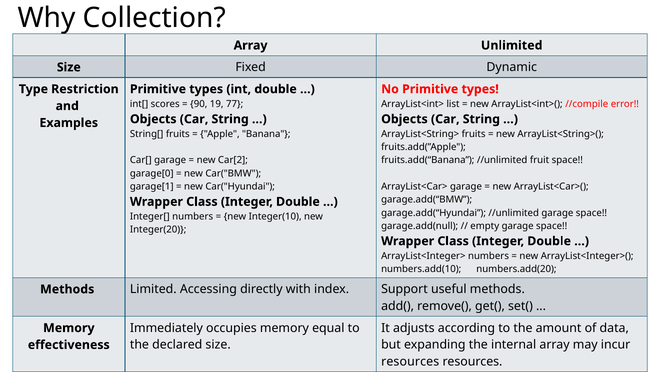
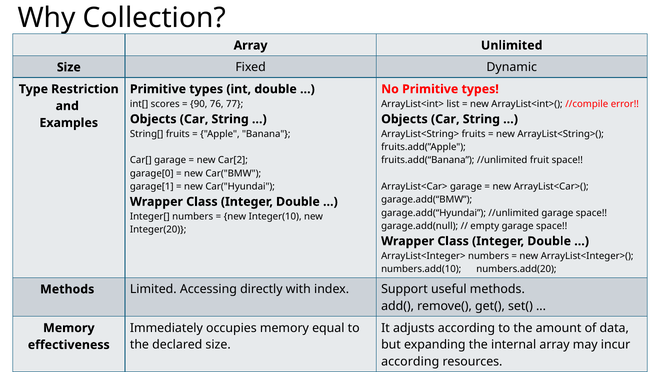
19: 19 -> 76 (217, 104)
resources: resources -> according (410, 361)
